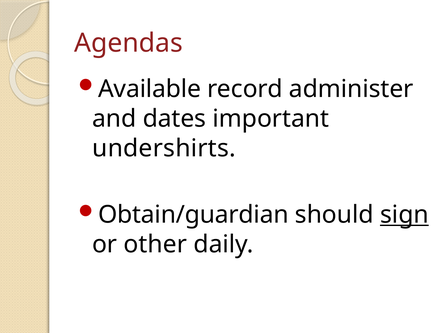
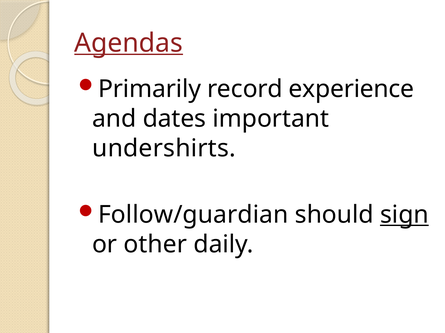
Agendas underline: none -> present (129, 43)
Available: Available -> Primarily (150, 89)
administer: administer -> experience (351, 89)
Obtain/guardian: Obtain/guardian -> Follow/guardian (193, 215)
